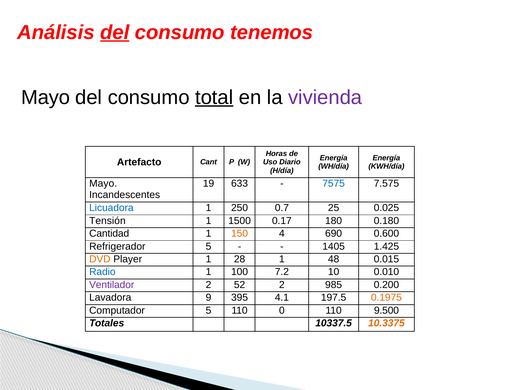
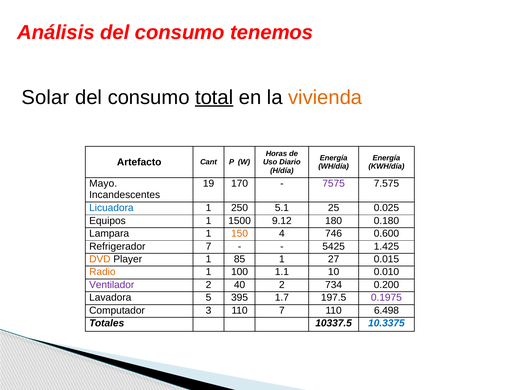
del underline: present -> none (115, 32)
Mayo: Mayo -> Solar (45, 97)
vivienda colour: purple -> orange (325, 97)
633: 633 -> 170 (240, 184)
7575 colour: blue -> purple (334, 184)
0.7: 0.7 -> 5.1 (282, 208)
Tensión: Tensión -> Equipos (107, 221)
0.17: 0.17 -> 9.12 (282, 221)
Cantidad: Cantidad -> Lampara (109, 234)
690: 690 -> 746 (334, 234)
Refrigerador 5: 5 -> 7 (209, 246)
1405: 1405 -> 5425 (334, 246)
28: 28 -> 85 (240, 259)
48: 48 -> 27 (334, 259)
Radio colour: blue -> orange (102, 272)
7.2: 7.2 -> 1.1 (282, 272)
52: 52 -> 40 (240, 285)
985: 985 -> 734 (334, 285)
9: 9 -> 5 (209, 298)
4.1: 4.1 -> 1.7 (282, 298)
0.1975 colour: orange -> purple (386, 298)
Computador 5: 5 -> 3 (209, 310)
110 0: 0 -> 7 (282, 310)
9.500: 9.500 -> 6.498 (386, 310)
10.3375 colour: orange -> blue (386, 323)
